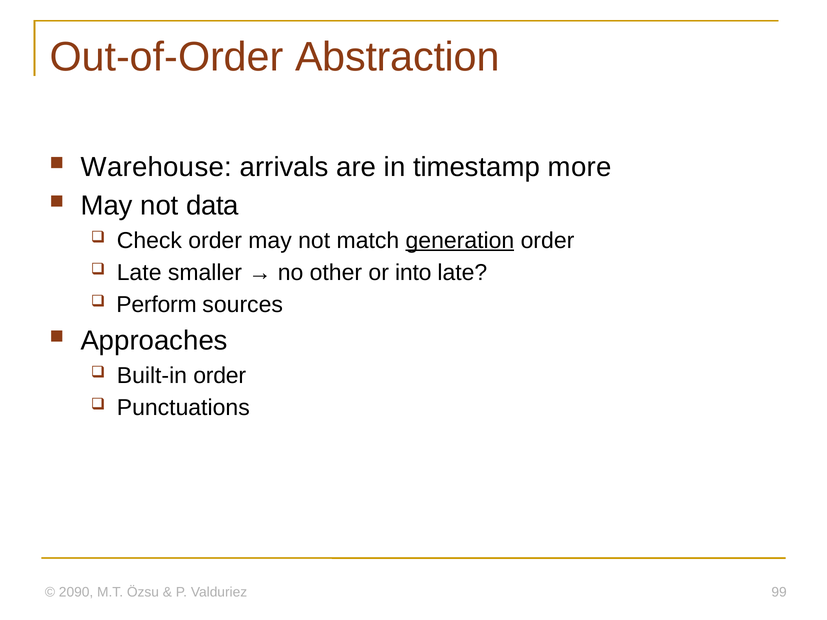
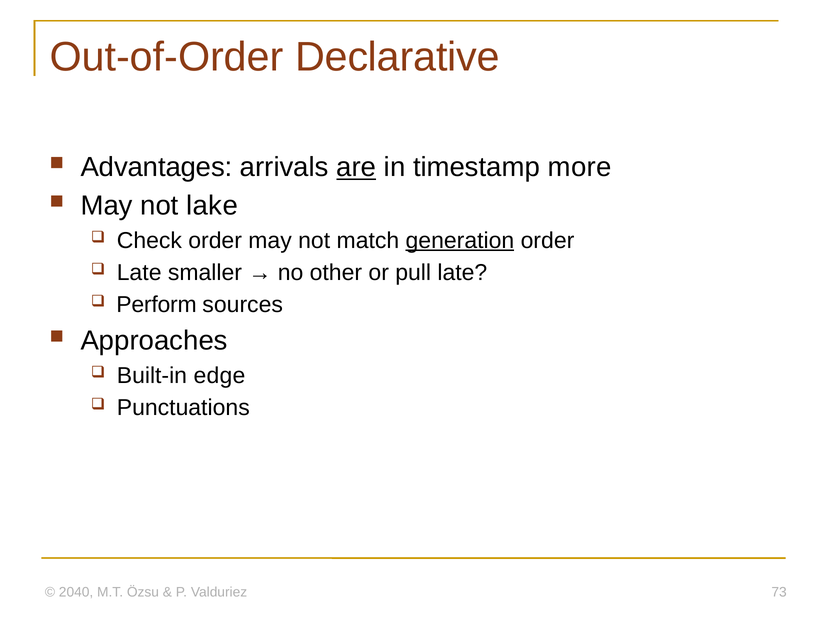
Abstraction: Abstraction -> Declarative (397, 57)
Warehouse: Warehouse -> Advantages (156, 167)
are underline: none -> present (356, 167)
data: data -> lake (212, 206)
into: into -> pull (413, 273)
Built-in order: order -> edge (219, 376)
2090: 2090 -> 2040 (76, 592)
99: 99 -> 73 (779, 592)
